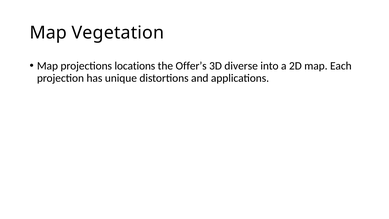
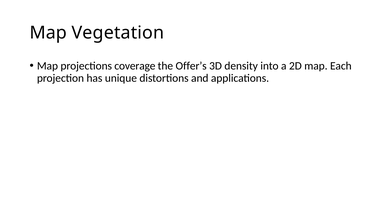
locations: locations -> coverage (135, 66)
diverse: diverse -> density (241, 66)
